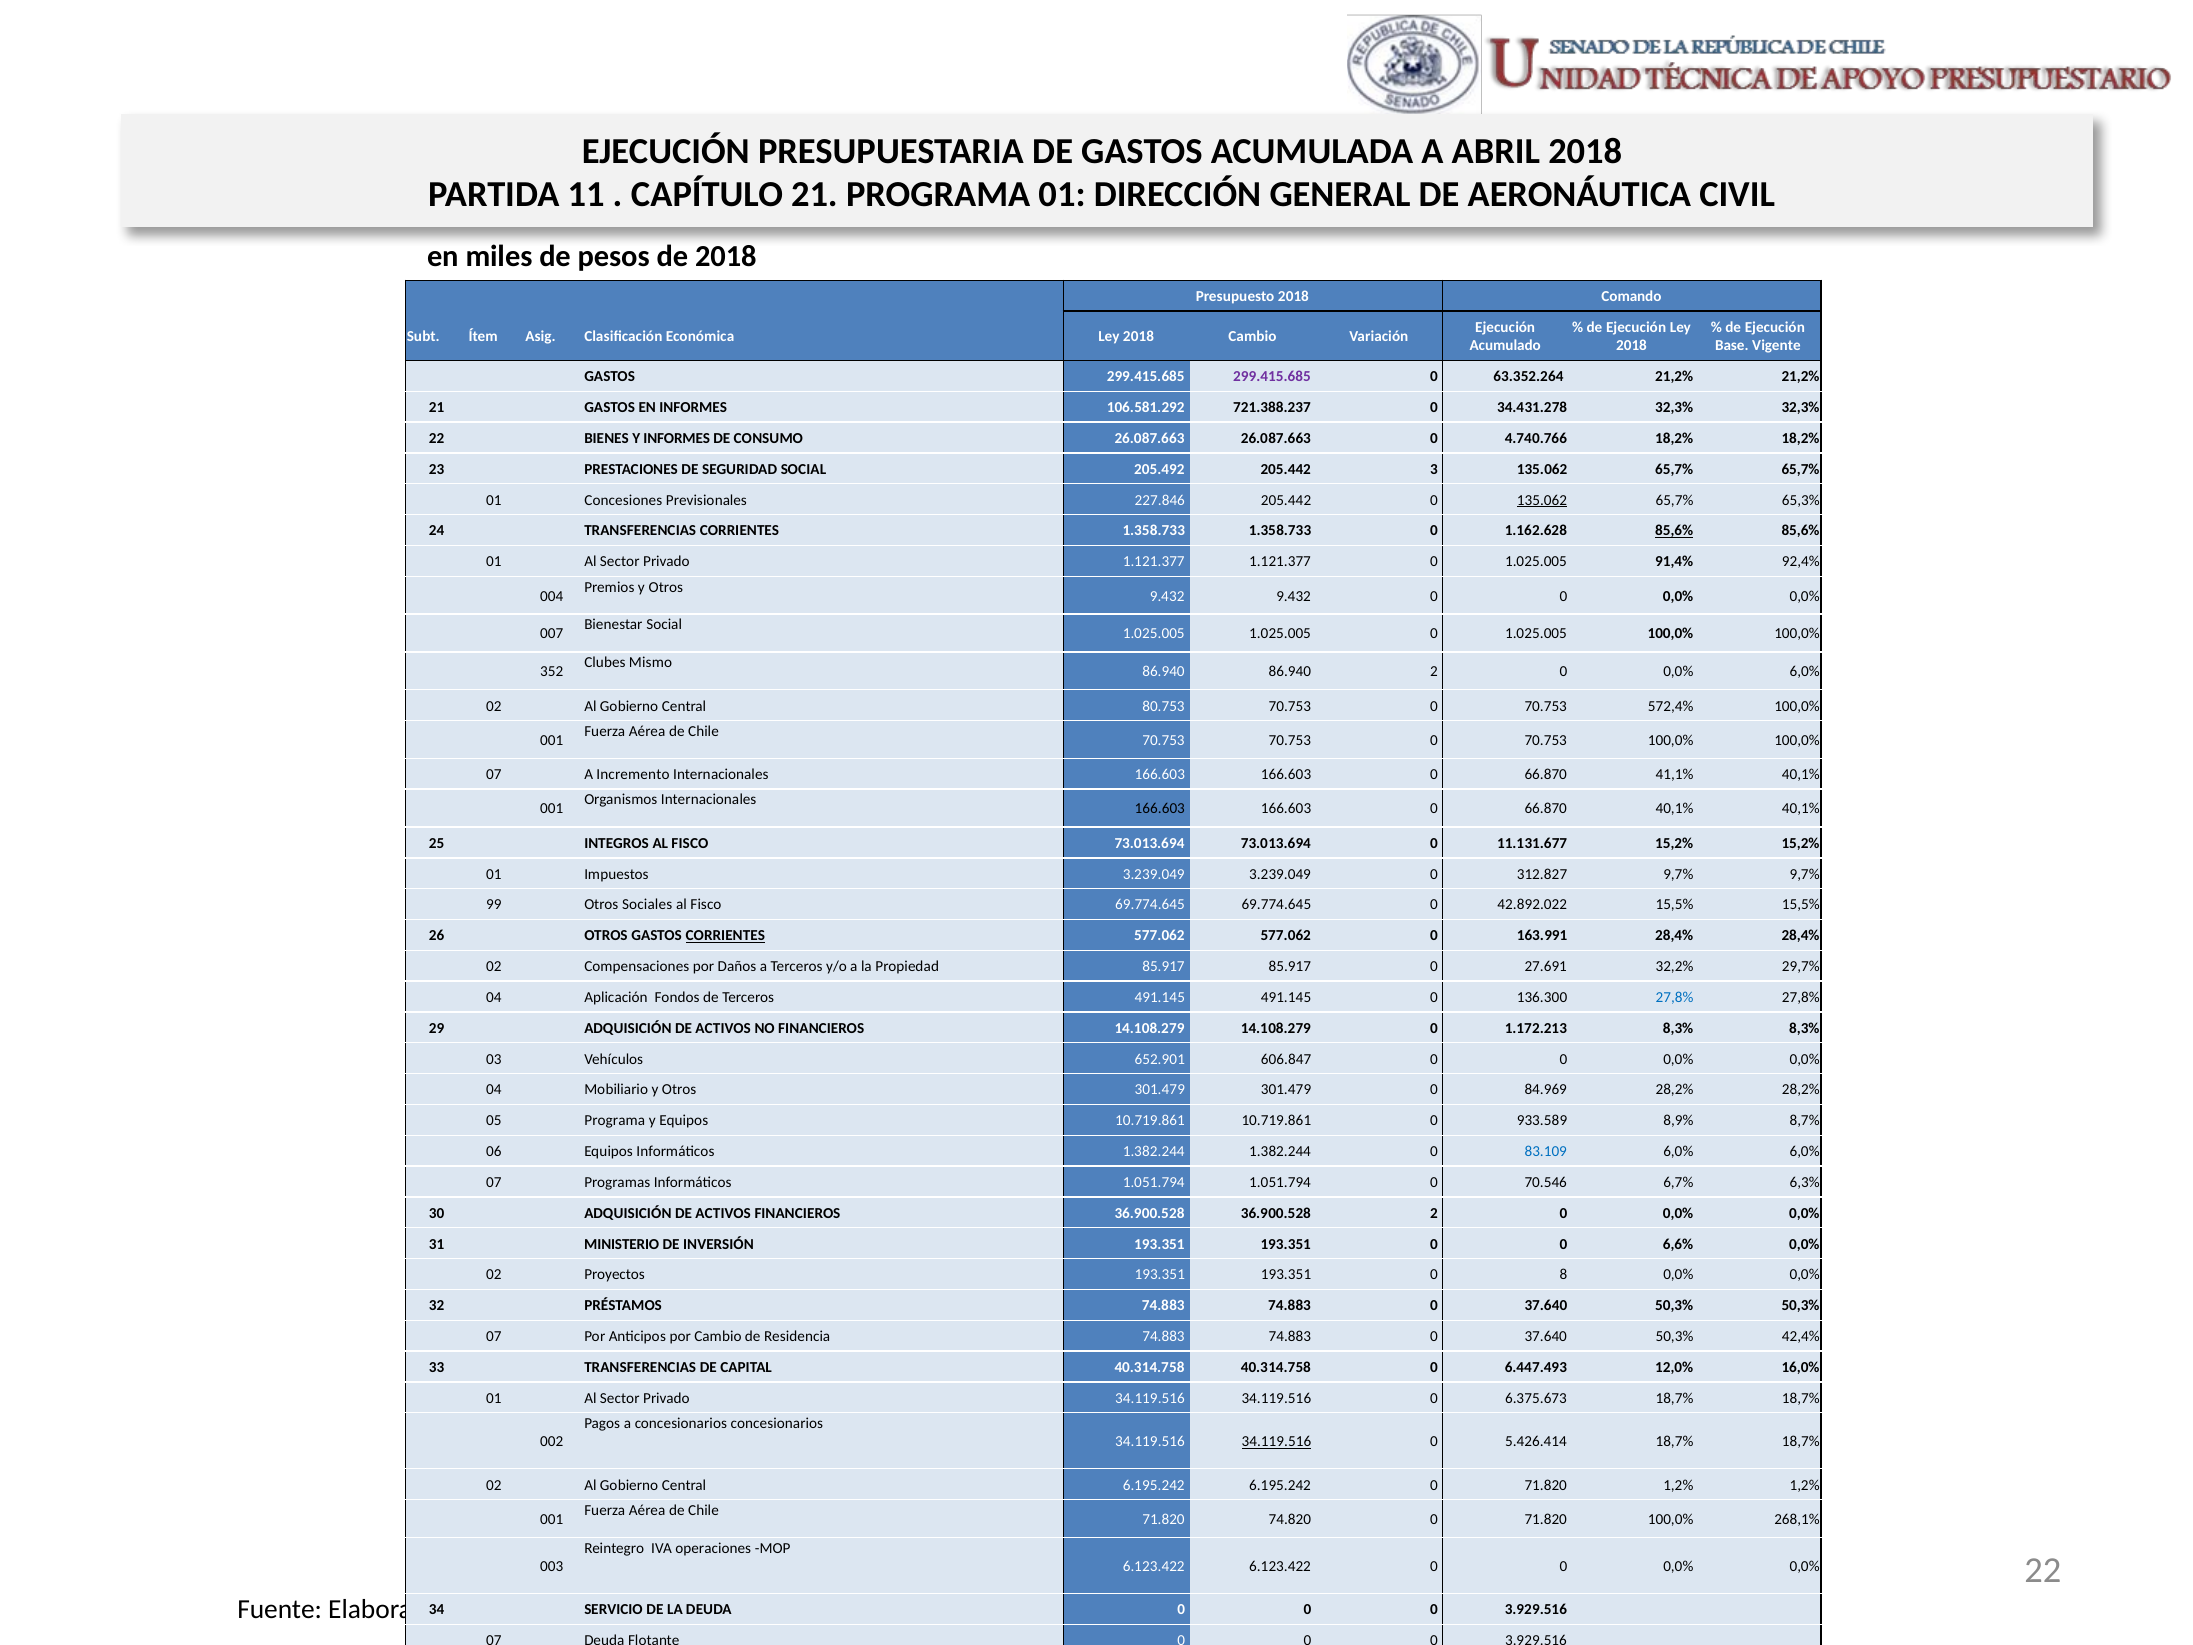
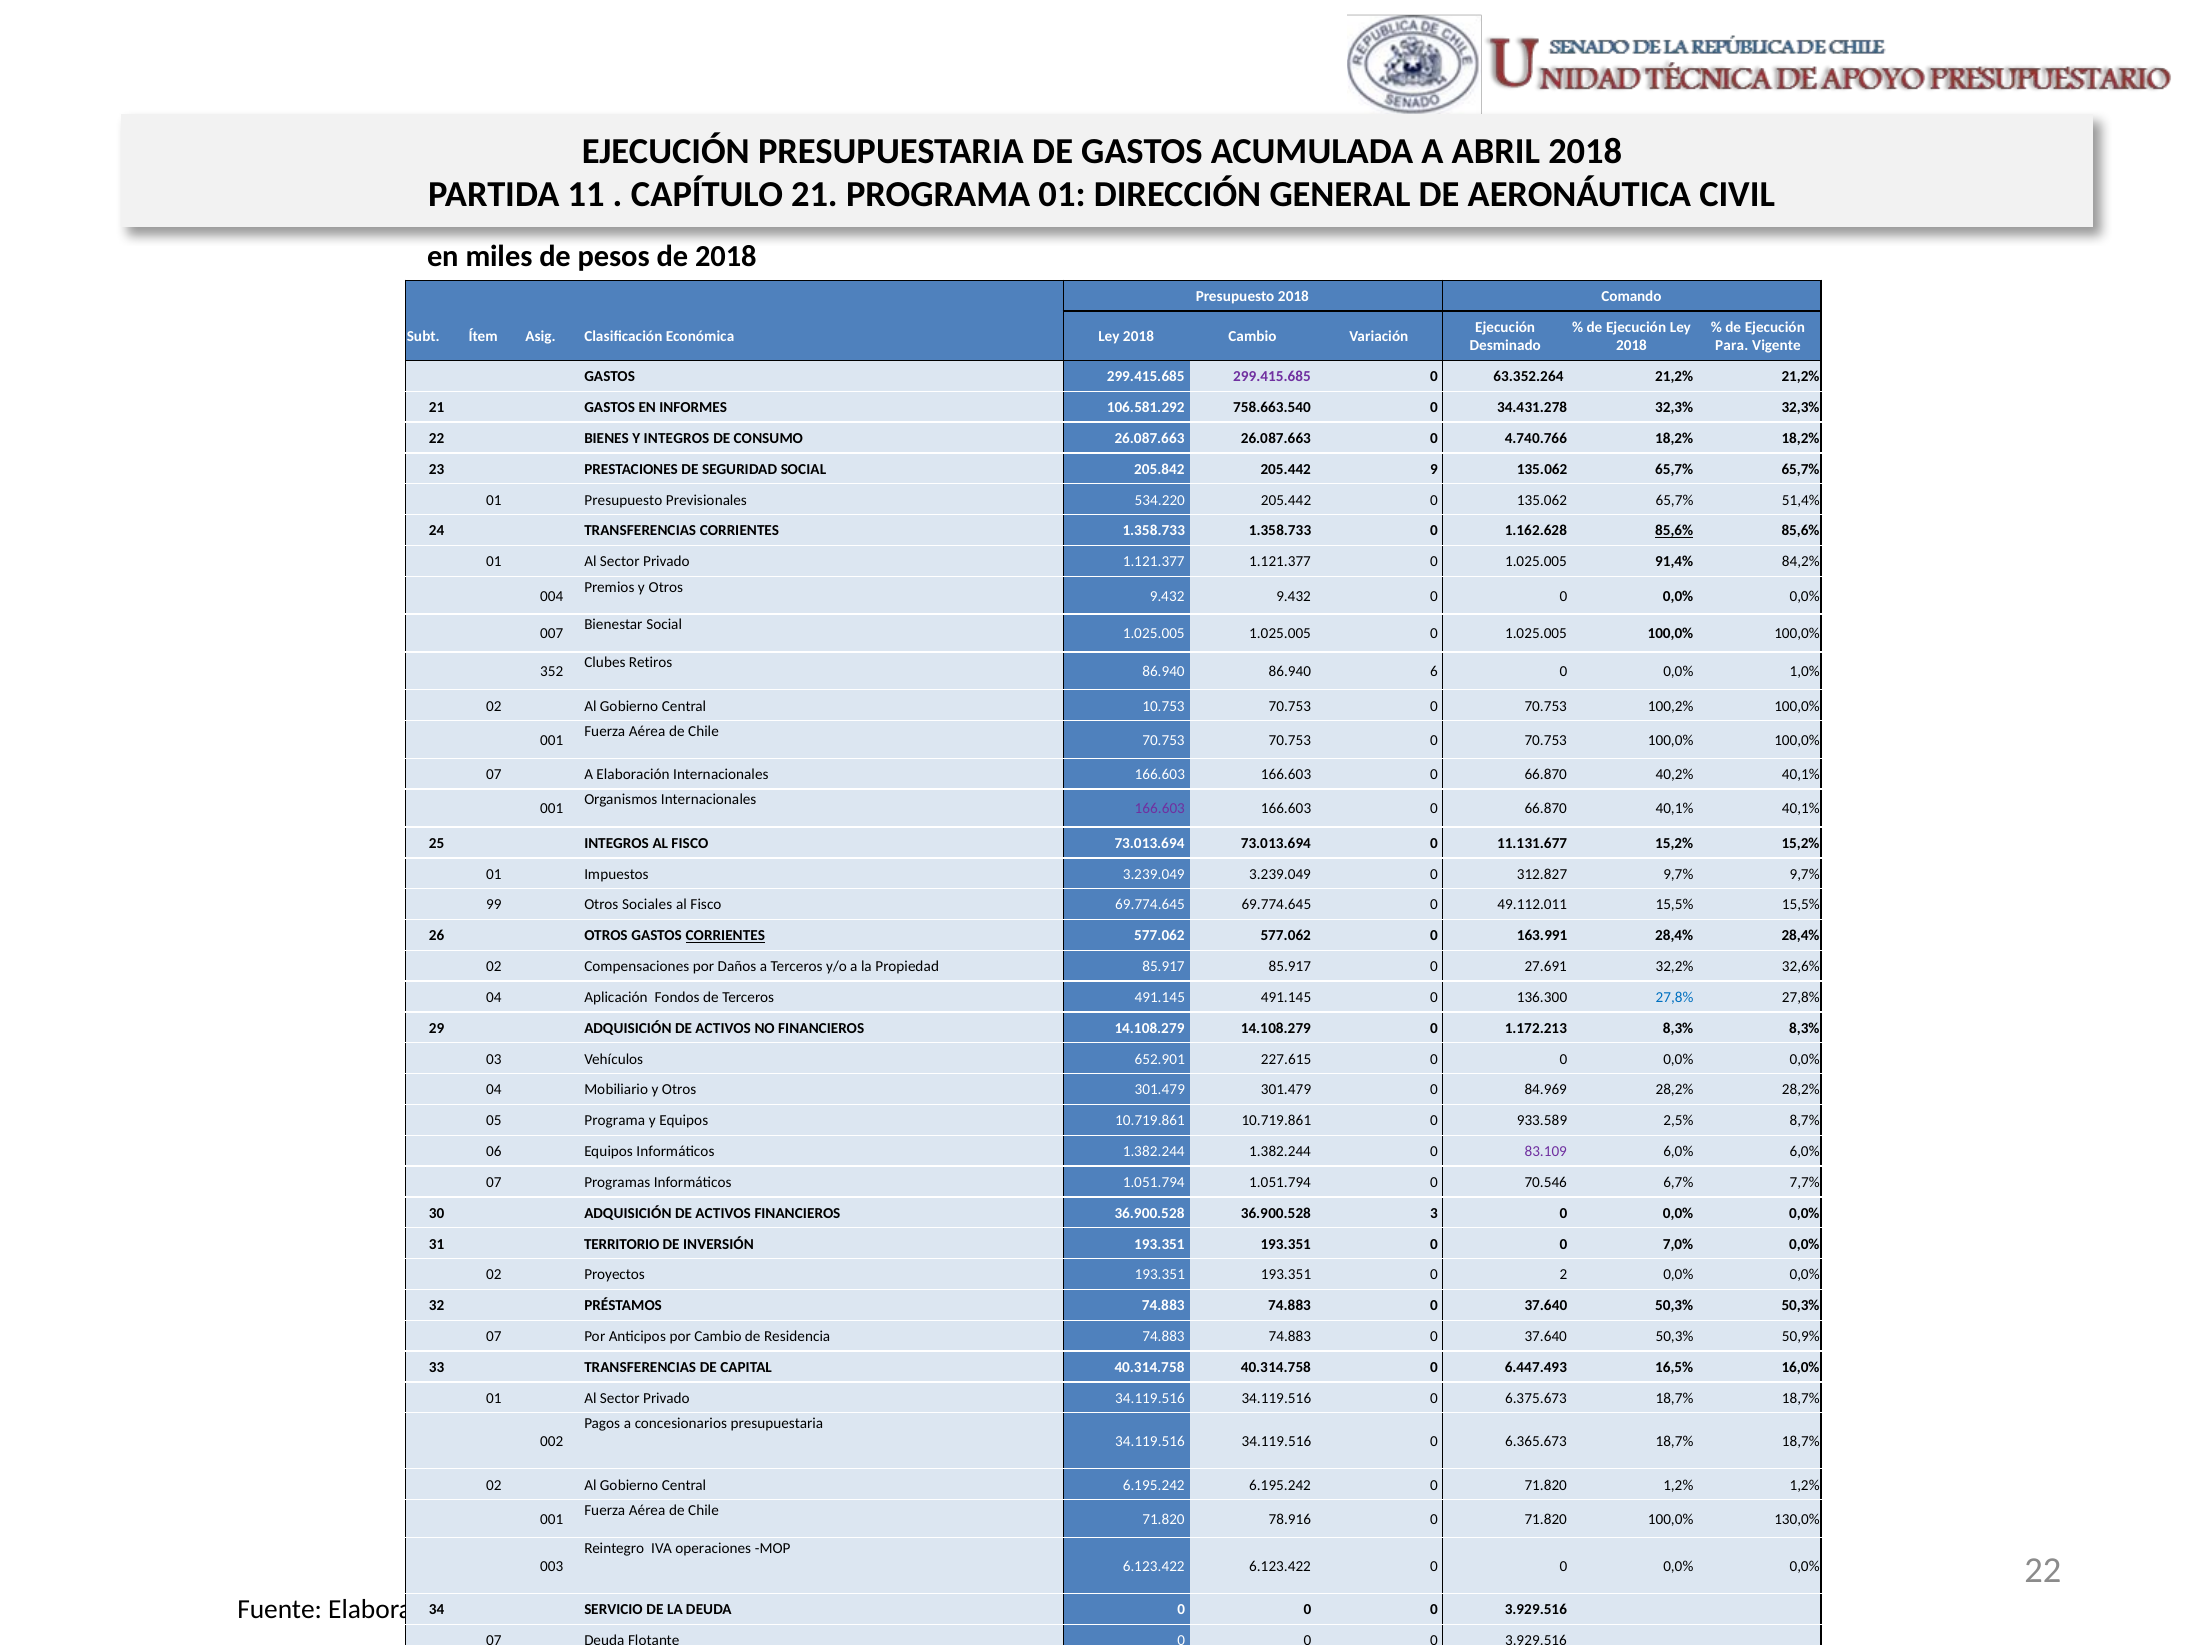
Acumulado: Acumulado -> Desminado (1505, 346)
Base: Base -> Para (1732, 346)
721.388.237: 721.388.237 -> 758.663.540 (1272, 408)
Y INFORMES: INFORMES -> INTEGROS (677, 438)
205.492: 205.492 -> 205.842 (1159, 469)
3: 3 -> 9 (1434, 469)
01 Concesiones: Concesiones -> Presupuesto (623, 500)
227.846: 227.846 -> 534.220 (1160, 500)
135.062 underline: present -> none (1542, 500)
65,3%: 65,3% -> 51,4% (1801, 500)
92,4%: 92,4% -> 84,2% (1801, 562)
Mismo: Mismo -> Retiros (651, 663)
86.940 2: 2 -> 6 (1434, 672)
0,0% 6,0%: 6,0% -> 1,0% (1805, 672)
80.753: 80.753 -> 10.753 (1164, 706)
572,4%: 572,4% -> 100,2% (1671, 706)
A Incremento: Incremento -> Elaboración (633, 775)
41,1%: 41,1% -> 40,2% (1675, 775)
166.603 colour: black -> purple (1160, 809)
42.892.022: 42.892.022 -> 49.112.011 (1532, 905)
29,7%: 29,7% -> 32,6% (1801, 966)
606.847: 606.847 -> 227.615 (1286, 1059)
8,9%: 8,9% -> 2,5% (1678, 1121)
83.109 colour: blue -> purple (1546, 1151)
6,3%: 6,3% -> 7,7% (1805, 1182)
36.900.528 2: 2 -> 3 (1434, 1213)
MINISTERIO: MINISTERIO -> TERRITORIO (622, 1244)
6,6%: 6,6% -> 7,0% (1678, 1244)
8: 8 -> 2 (1563, 1275)
42,4%: 42,4% -> 50,9% (1801, 1336)
12,0%: 12,0% -> 16,5% (1674, 1367)
concesionarios concesionarios: concesionarios -> presupuestaria (777, 1423)
34.119.516 underline: present -> none (1276, 1441)
5.426.414: 5.426.414 -> 6.365.673 (1536, 1441)
74.820: 74.820 -> 78.916 (1290, 1519)
268,1%: 268,1% -> 130,0% (1797, 1519)
